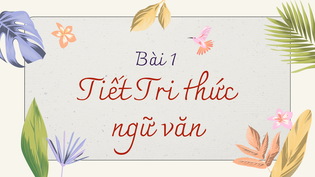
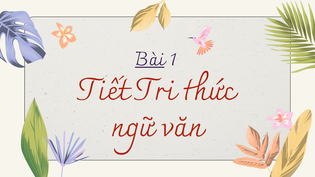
Bài underline: none -> present (150, 59)
